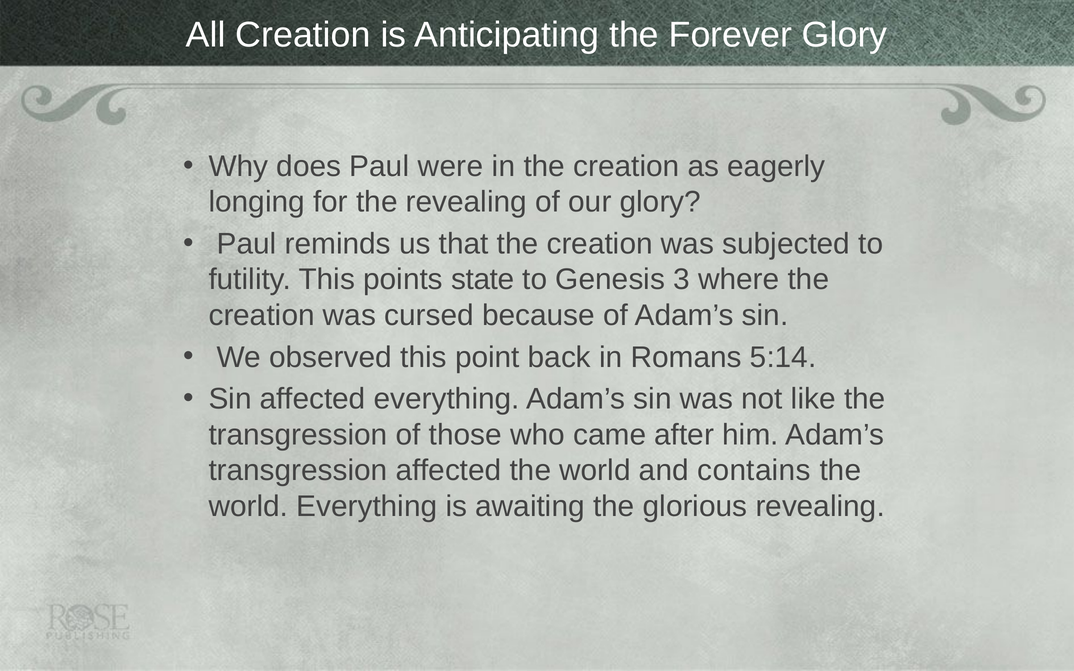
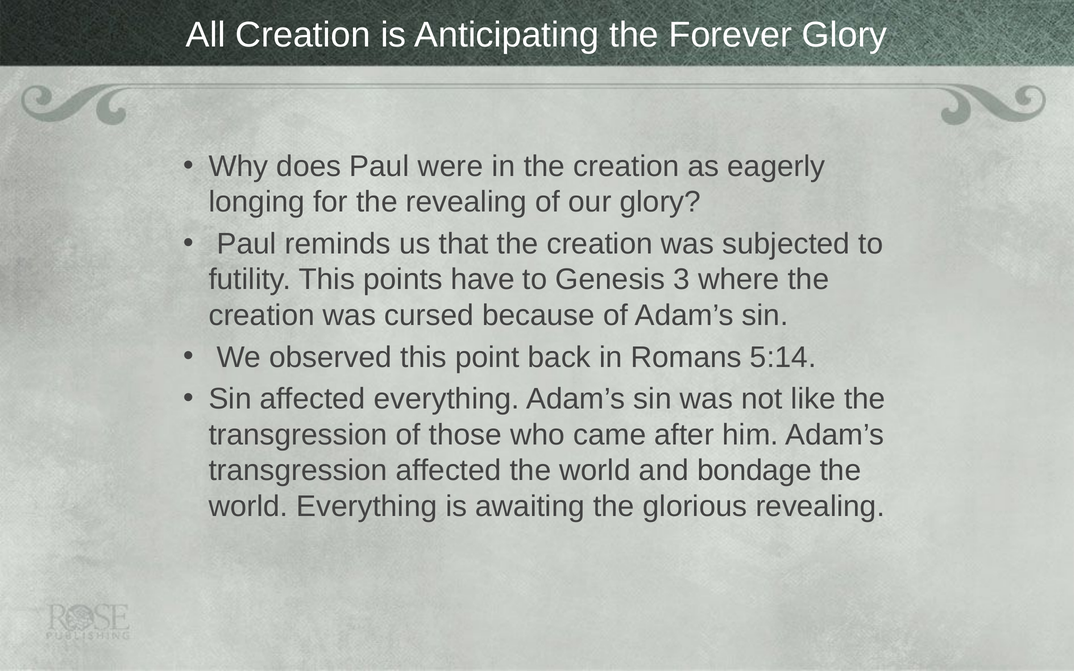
state: state -> have (483, 280)
contains: contains -> bondage (754, 471)
